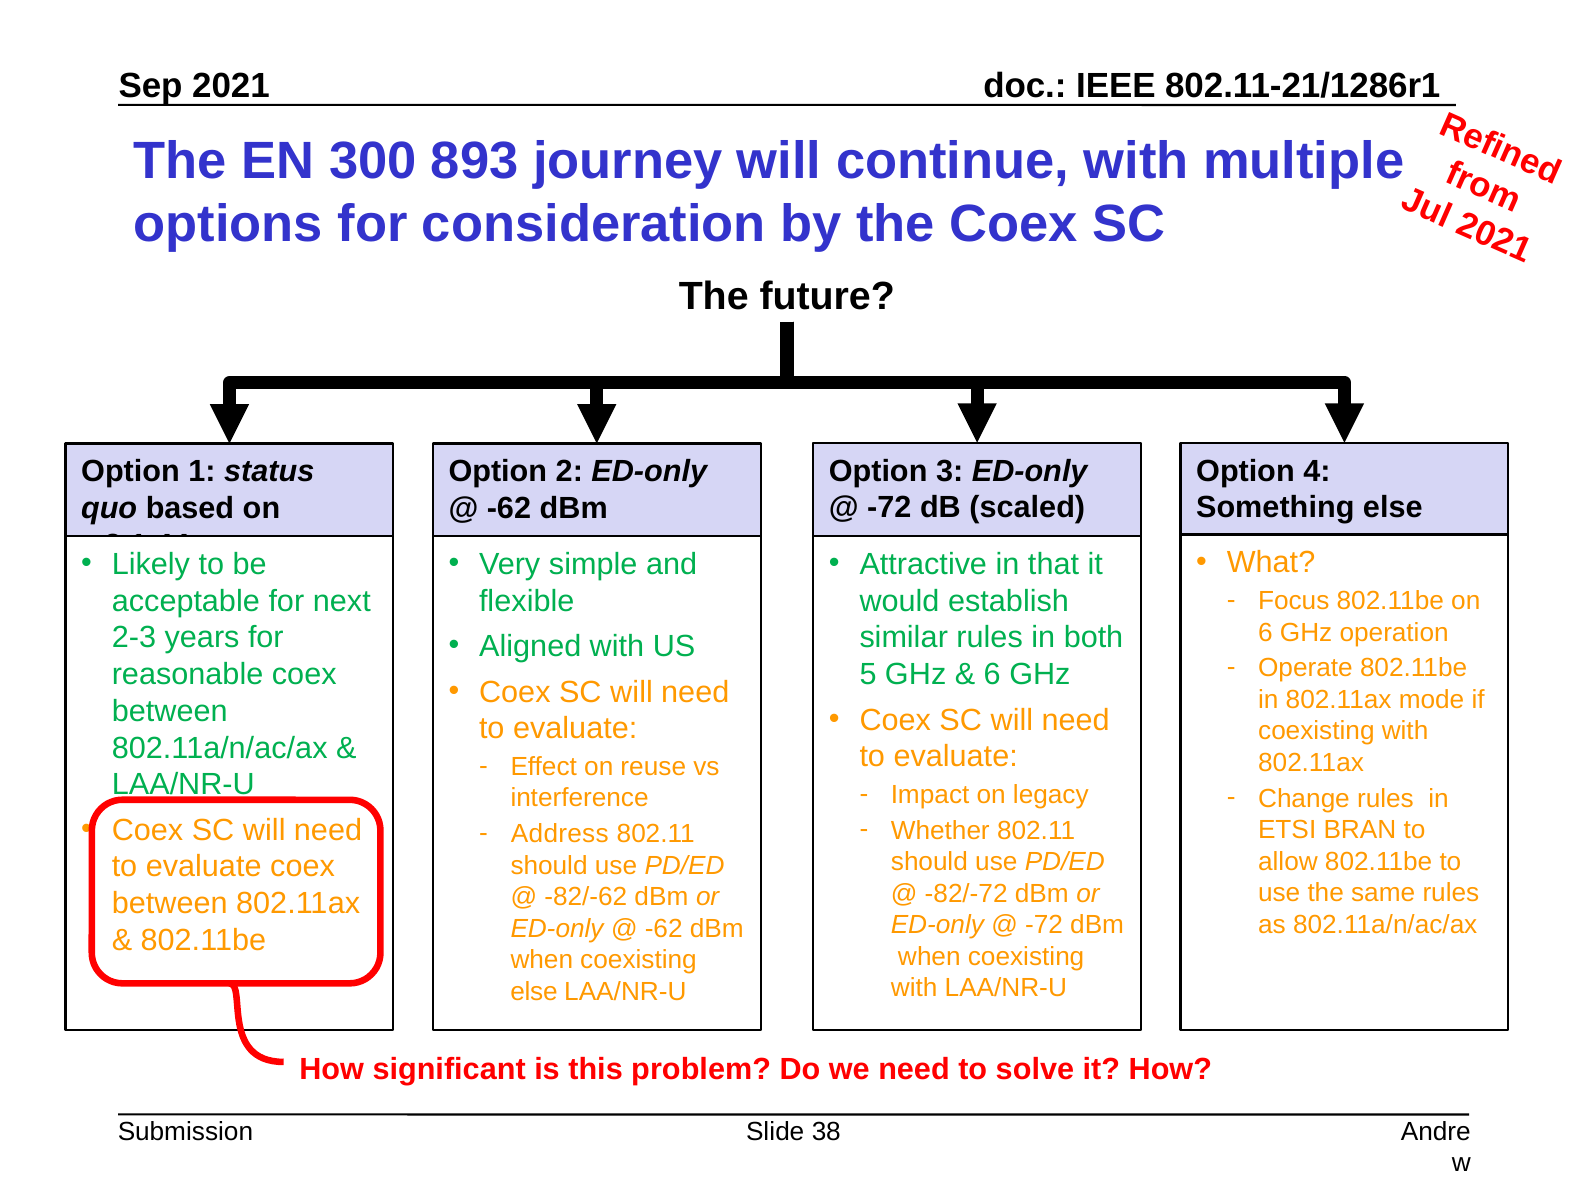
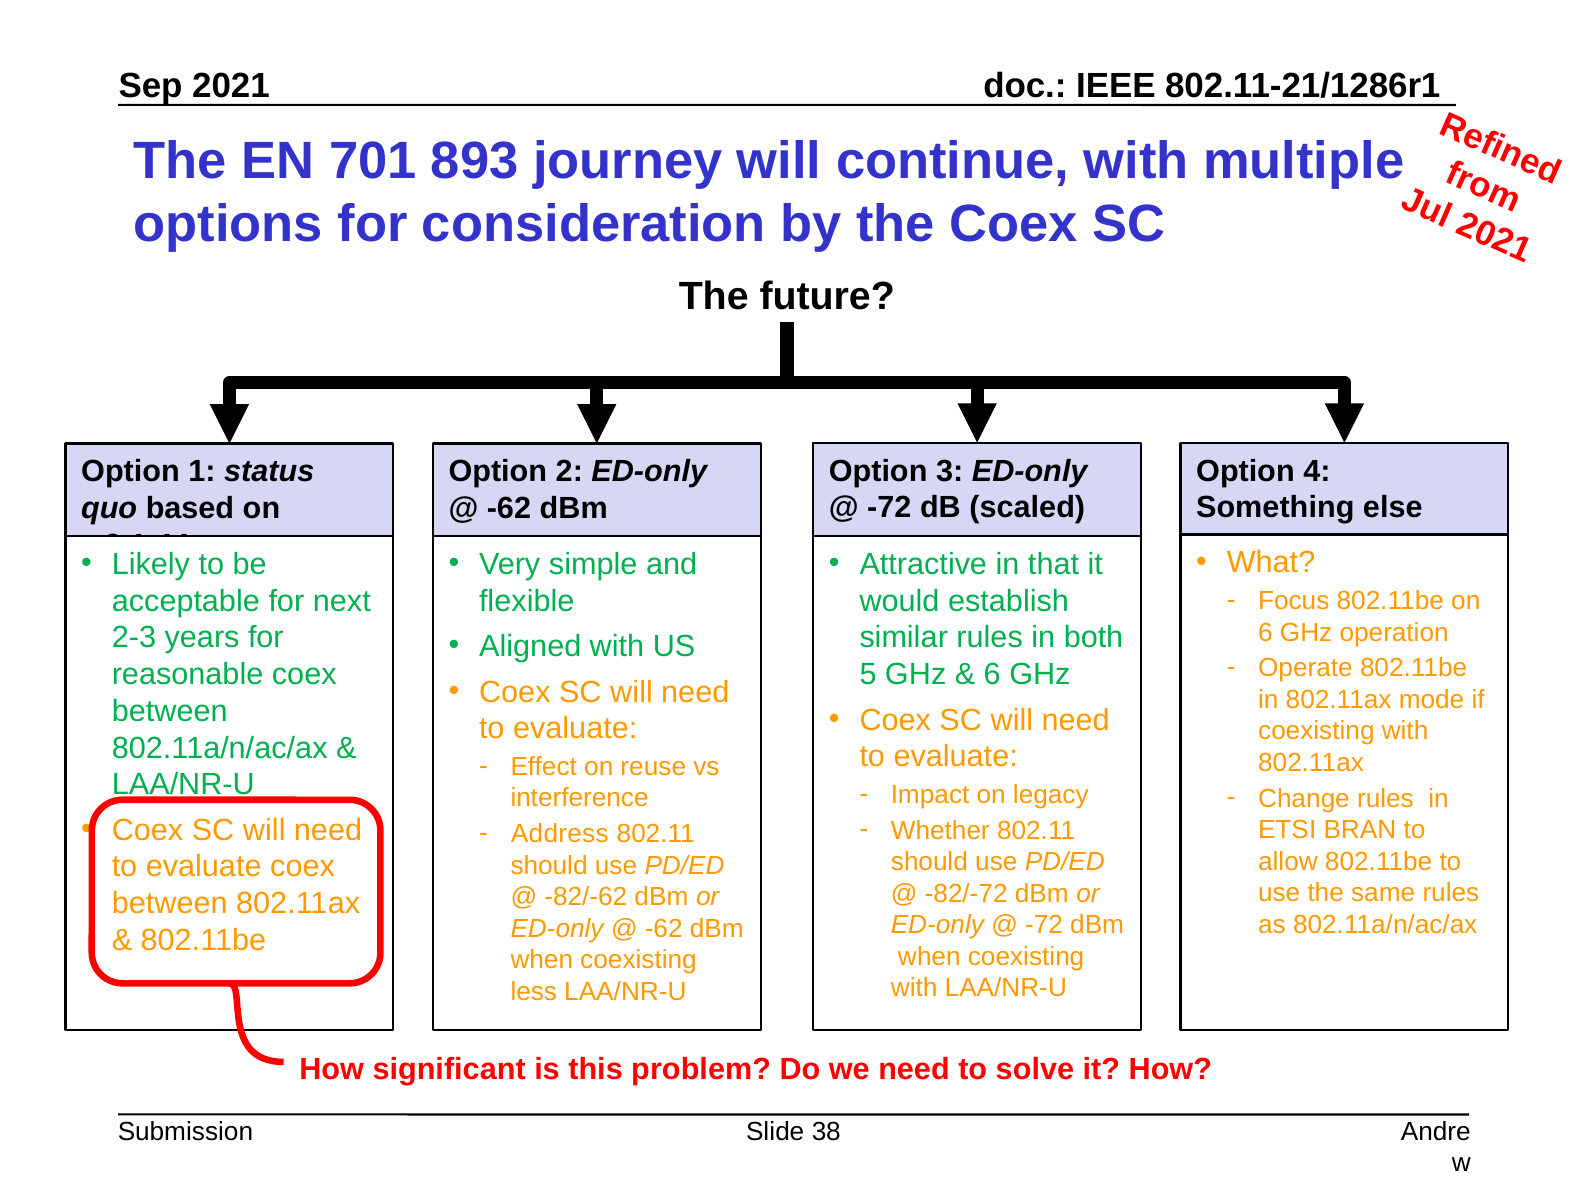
300: 300 -> 701 (373, 161)
else: else -> less (534, 992)
